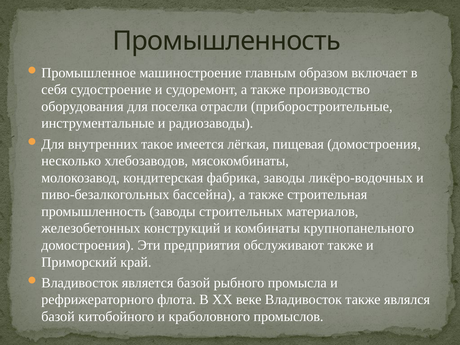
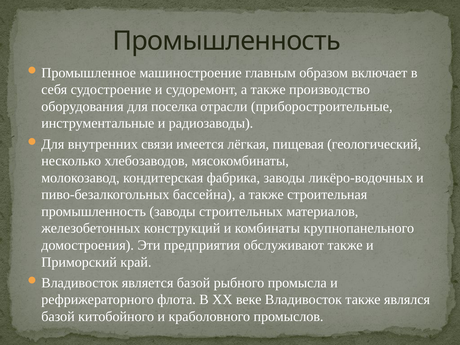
такое: такое -> связи (157, 144)
пищевая домостроения: домостроения -> геологический (374, 144)
